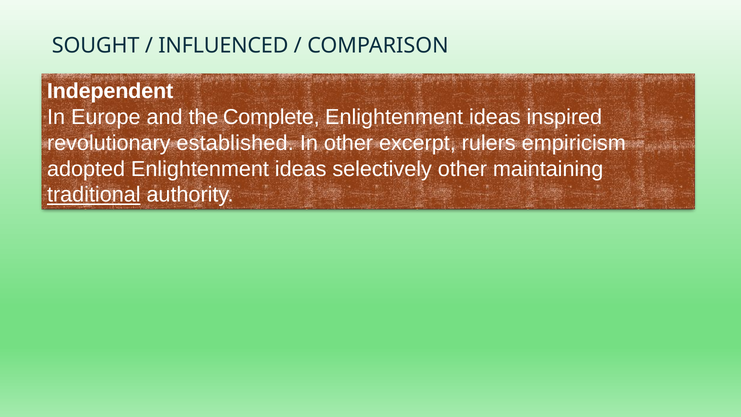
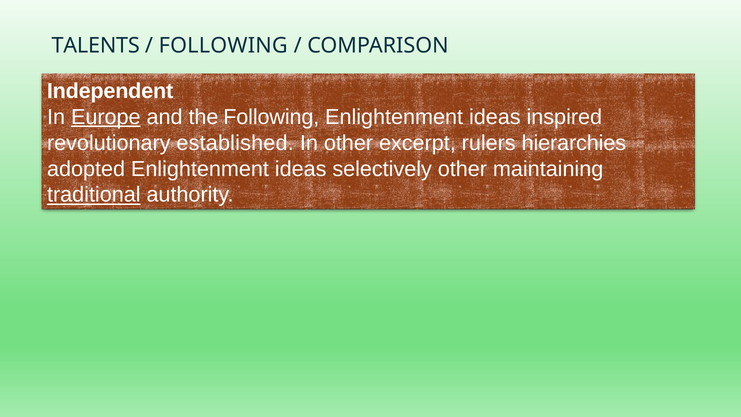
SOUGHT: SOUGHT -> TALENTS (96, 46)
INFLUENCED: INFLUENCED -> FOLLOWING (223, 46)
Europe underline: none -> present (106, 117)
the Complete: Complete -> Following (271, 117)
empiricism: empiricism -> hierarchies (574, 143)
